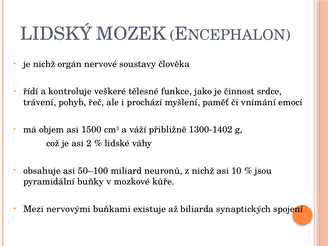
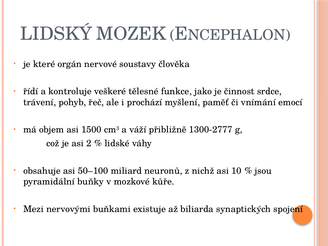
je nichž: nichž -> které (44, 64)
1300-1402: 1300-1402 -> 1300-2777 (211, 130)
